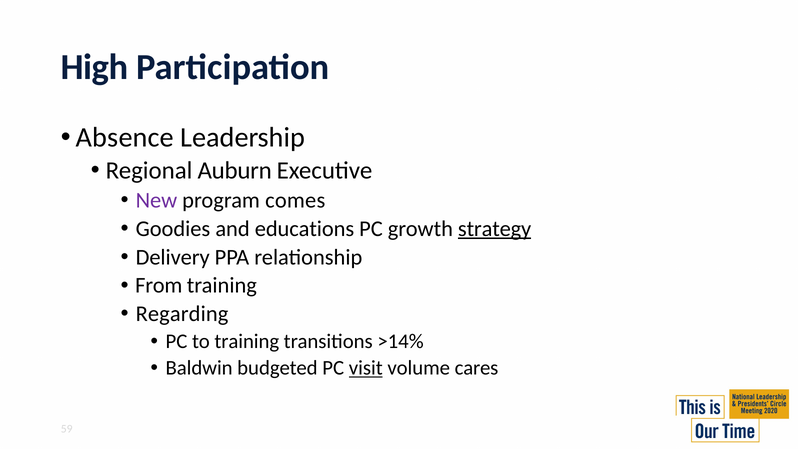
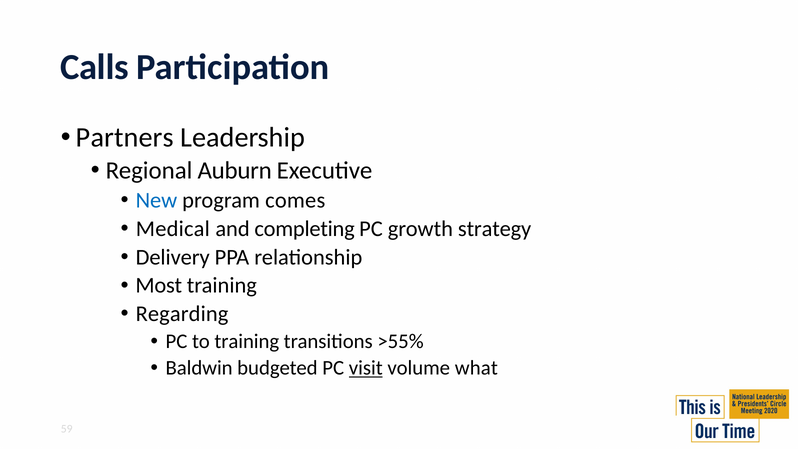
High: High -> Calls (95, 67)
Absence: Absence -> Partners (125, 138)
New colour: purple -> blue (156, 200)
Goodies: Goodies -> Medical (173, 229)
educations: educations -> completing (305, 229)
strategy underline: present -> none (495, 229)
From: From -> Most (159, 285)
>14%: >14% -> >55% (400, 341)
cares: cares -> what (476, 368)
